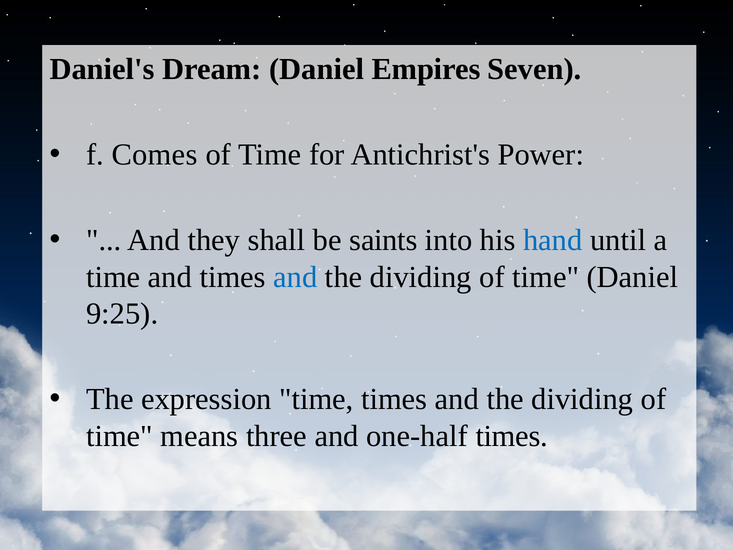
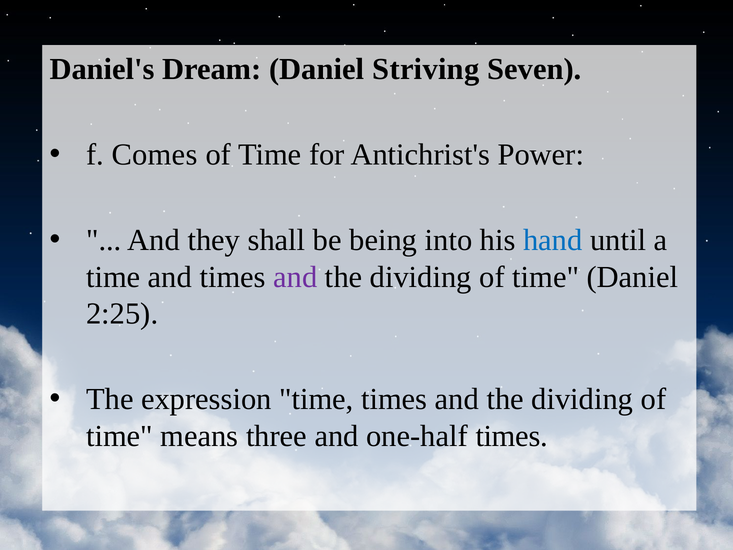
Empires: Empires -> Striving (426, 69)
saints: saints -> being (383, 240)
and colour: blue -> purple (295, 277)
9:25: 9:25 -> 2:25 (122, 314)
